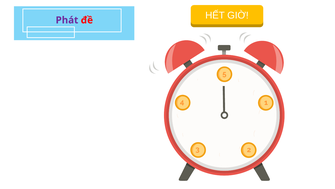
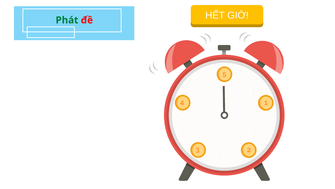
Phát colour: purple -> green (67, 20)
